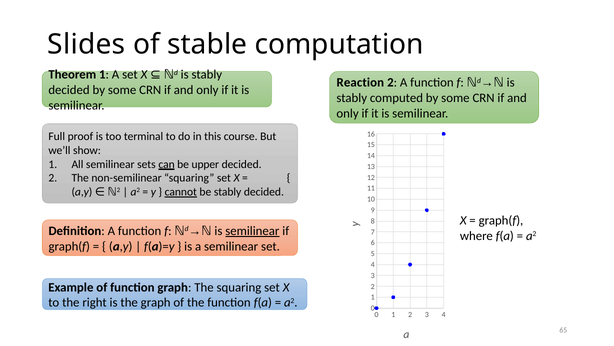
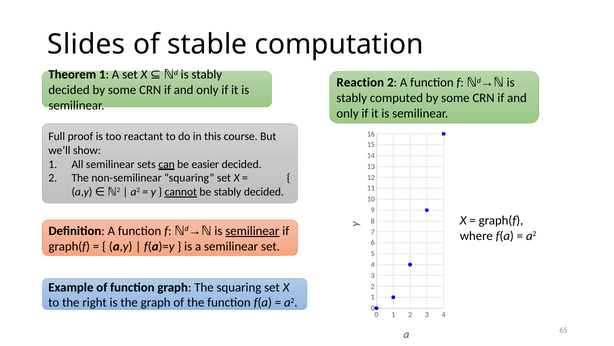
terminal: terminal -> reactant (144, 136)
upper: upper -> easier (205, 164)
